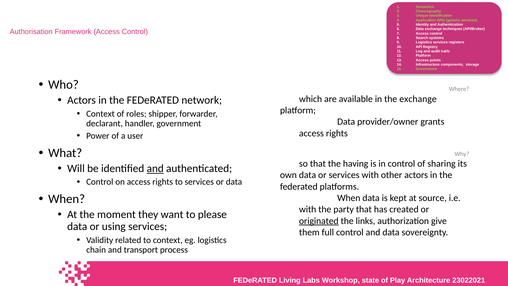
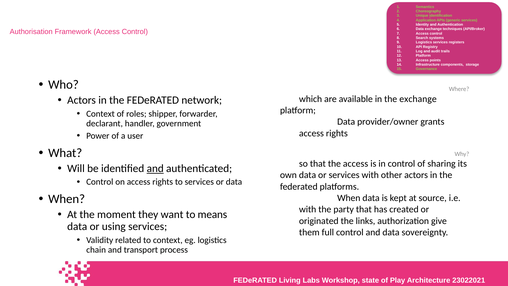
the having: having -> access (356, 164)
please: please -> means (212, 214)
originated underline: present -> none (319, 221)
